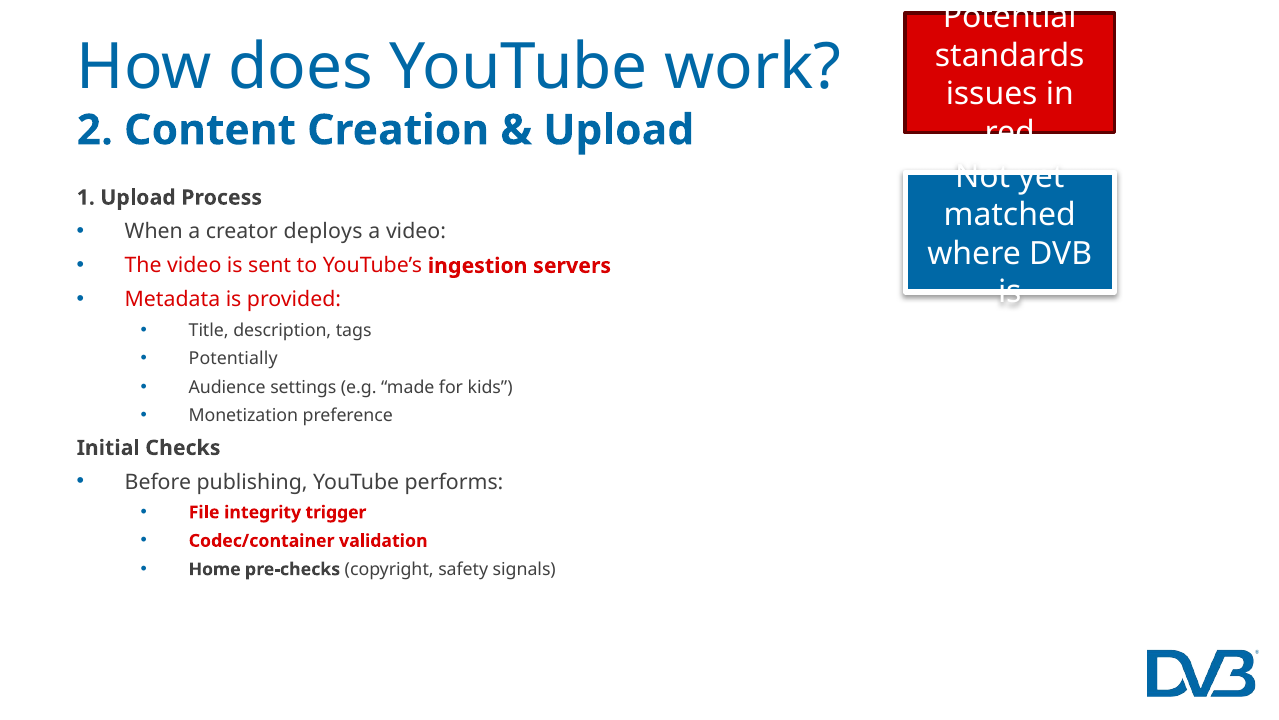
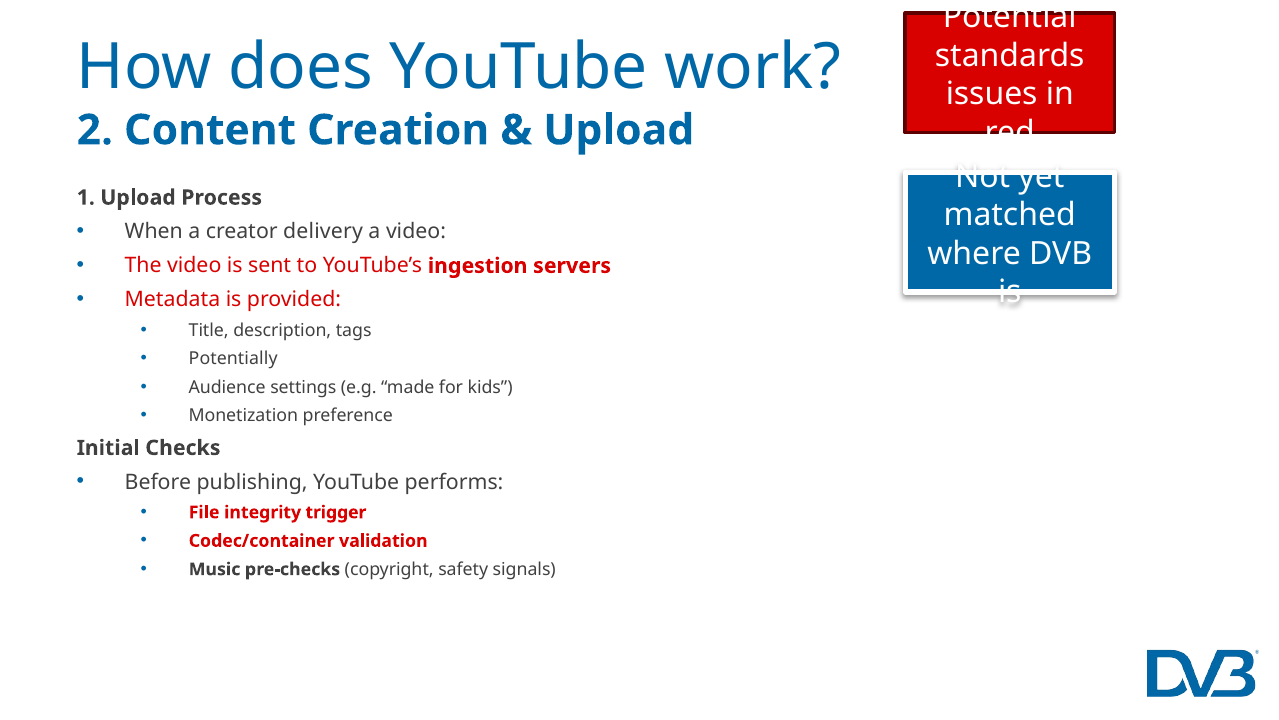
deploys: deploys -> delivery (323, 232)
Home: Home -> Music (215, 569)
